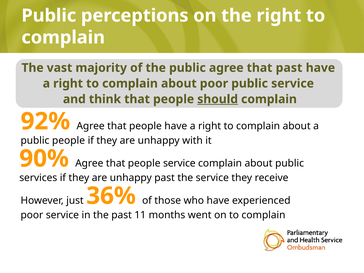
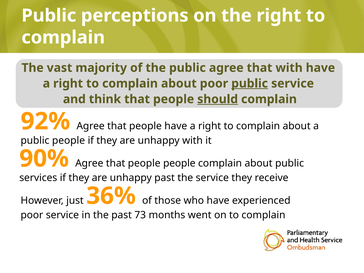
that past: past -> with (289, 68)
public underline: none -> present (250, 83)
people service: service -> people (179, 163)
11: 11 -> 73 (140, 215)
